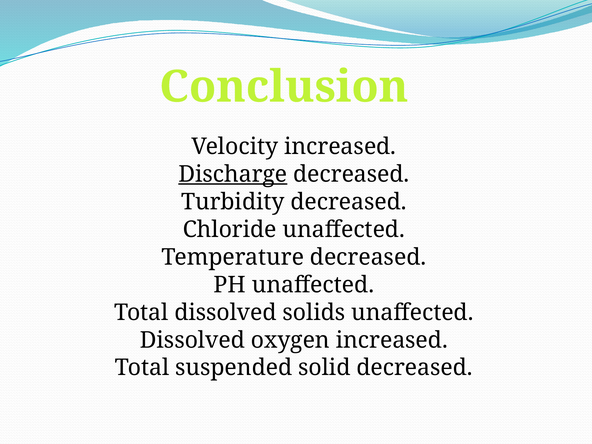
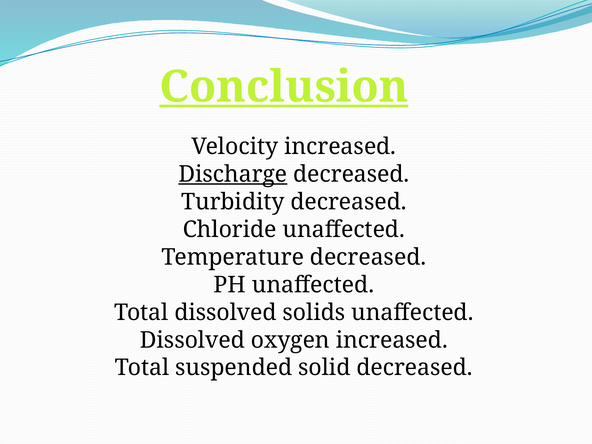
Conclusion underline: none -> present (284, 87)
